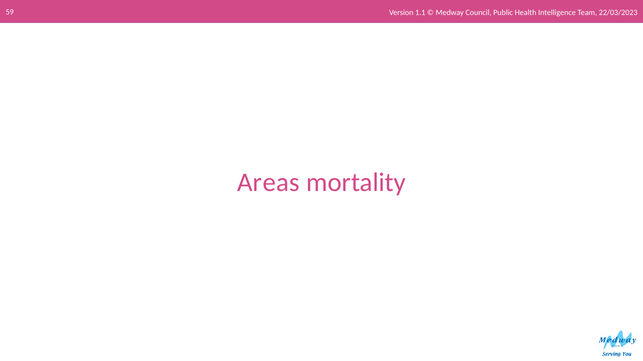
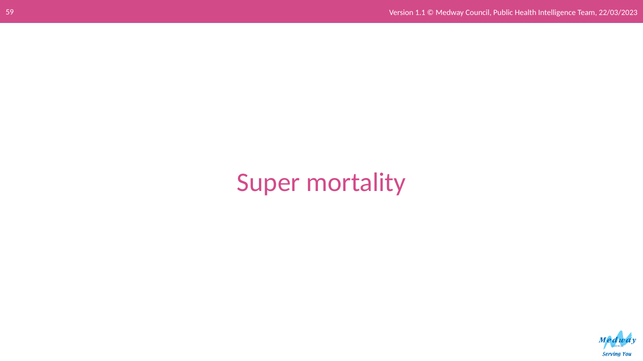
Areas: Areas -> Super (269, 183)
